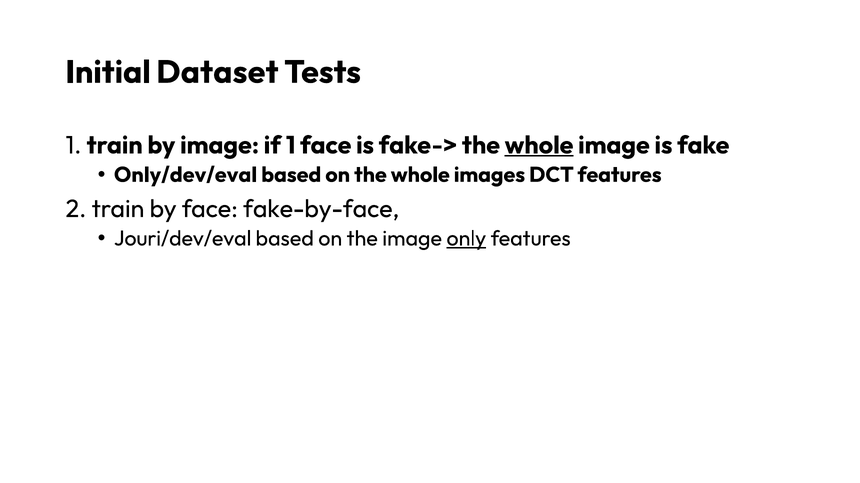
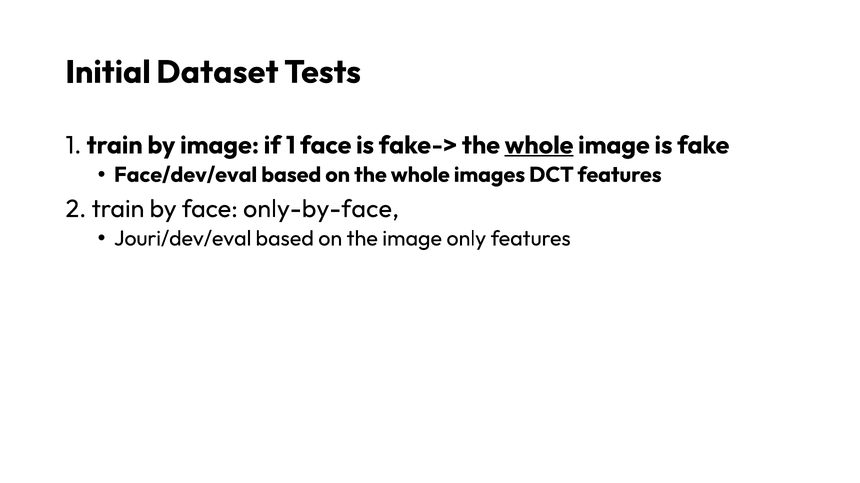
Only/dev/eval: Only/dev/eval -> Face/dev/eval (186, 175)
fake-by-face: fake-by-face -> only-by-face (321, 209)
only underline: present -> none (466, 239)
